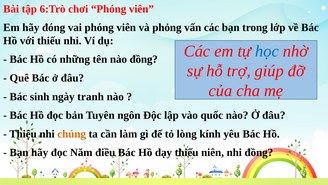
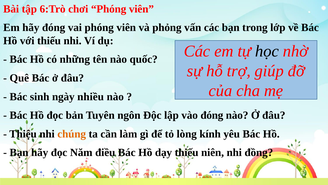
học colour: blue -> black (267, 51)
nào đồng: đồng -> quốc (144, 59)
tranh: tranh -> nhiều (91, 96)
vào quốc: quốc -> đóng (212, 115)
